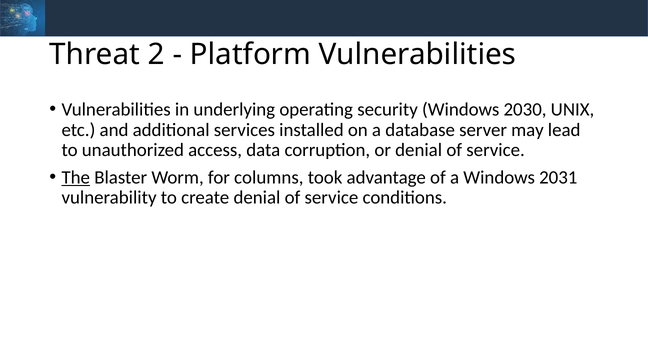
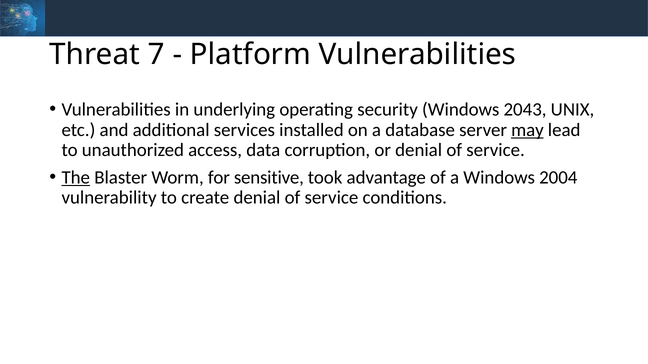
2: 2 -> 7 (156, 54)
2030: 2030 -> 2043 (525, 110)
may underline: none -> present (527, 130)
columns: columns -> sensitive (269, 178)
2031: 2031 -> 2004 (558, 178)
